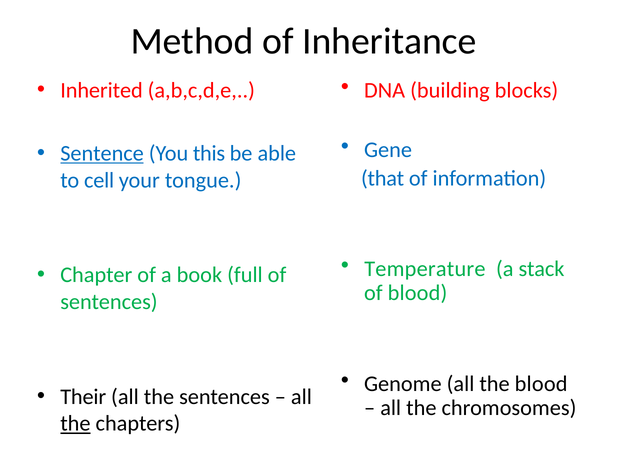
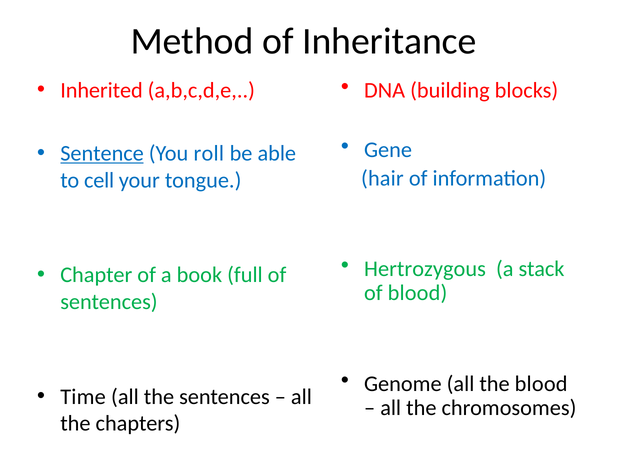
this: this -> roll (209, 153)
that: that -> hair (382, 178)
Temperature: Temperature -> Hertrozygous (425, 269)
Their: Their -> Time (83, 396)
the underline: present -> none (75, 423)
